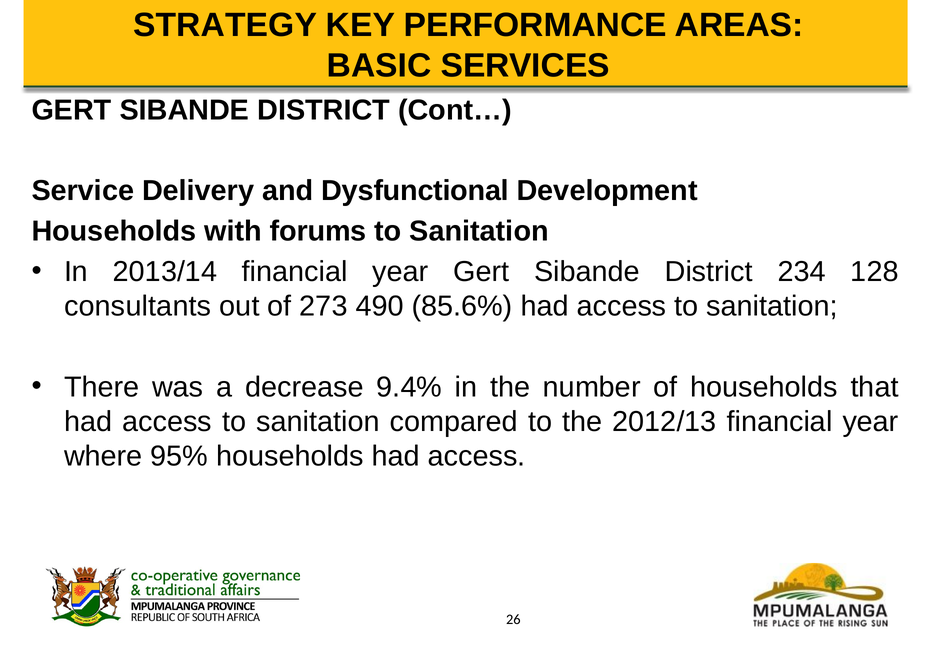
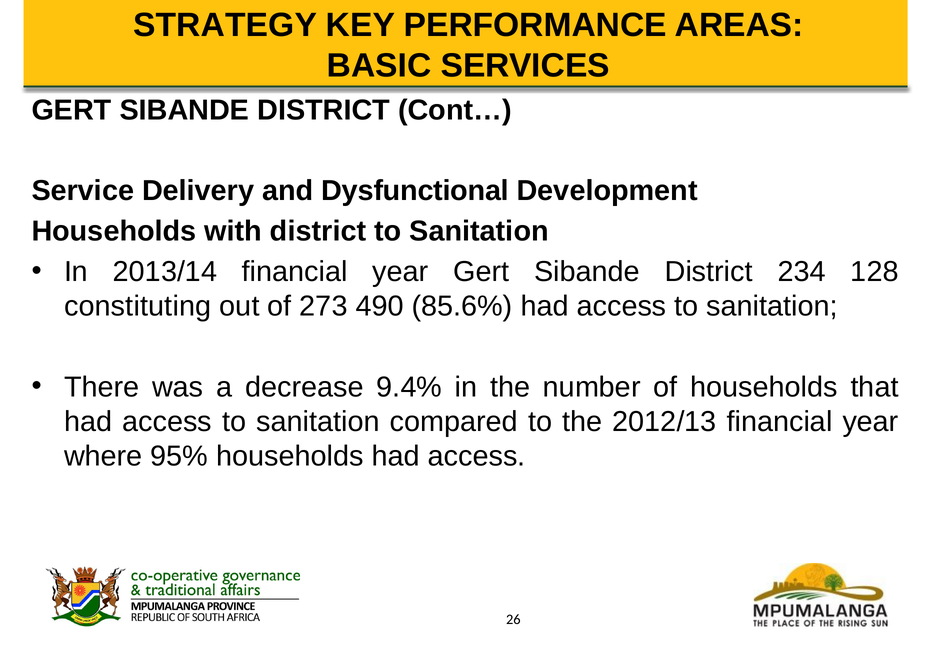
with forums: forums -> district (318, 231)
consultants: consultants -> constituting (138, 306)
